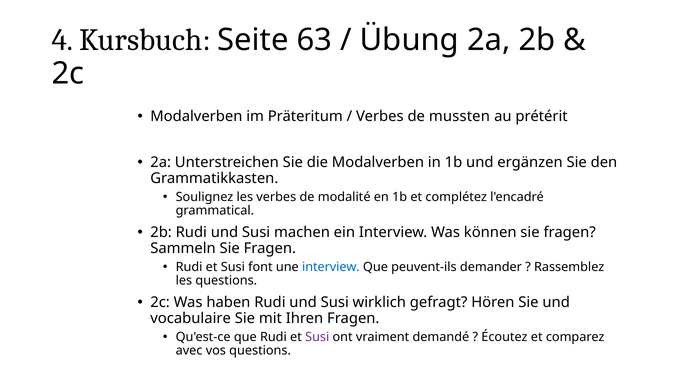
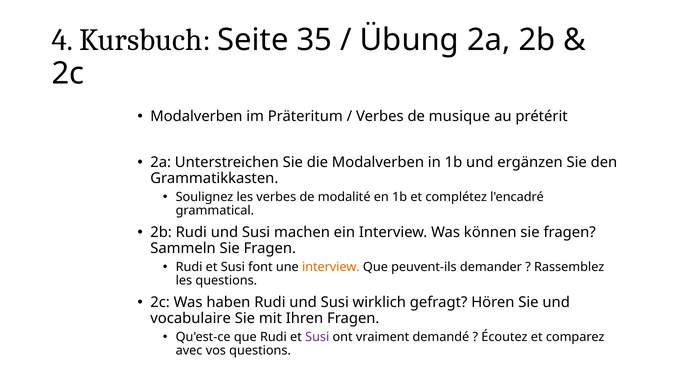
63: 63 -> 35 (314, 40)
mussten: mussten -> musique (459, 116)
interview colour: blue -> orange (331, 267)
